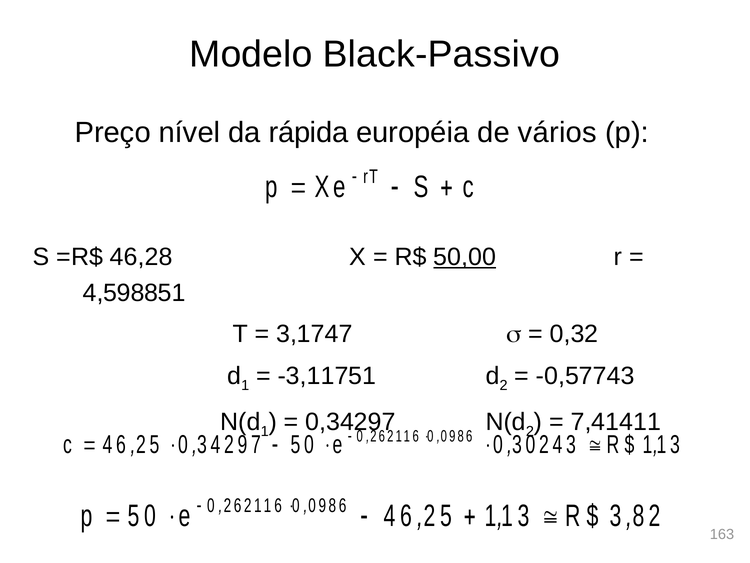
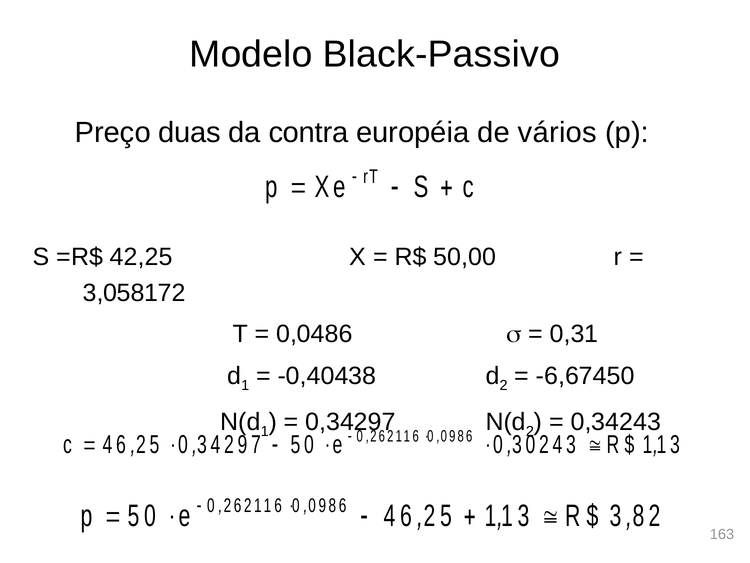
nível: nível -> duas (190, 133)
rápida: rápida -> contra (308, 133)
46,28: 46,28 -> 42,25 (141, 257)
50,00 underline: present -> none (465, 257)
4,598851: 4,598851 -> 3,058172 (134, 293)
3,1747: 3,1747 -> 0,0486 (314, 334)
0,32: 0,32 -> 0,31 (574, 334)
-3,11751: -3,11751 -> -0,40438 (327, 375)
-0,57743: -0,57743 -> -6,67450 (585, 375)
7,41411: 7,41411 -> 0,34243 (616, 421)
